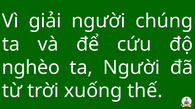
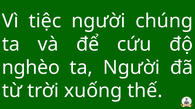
giải: giải -> tiệc (45, 21)
